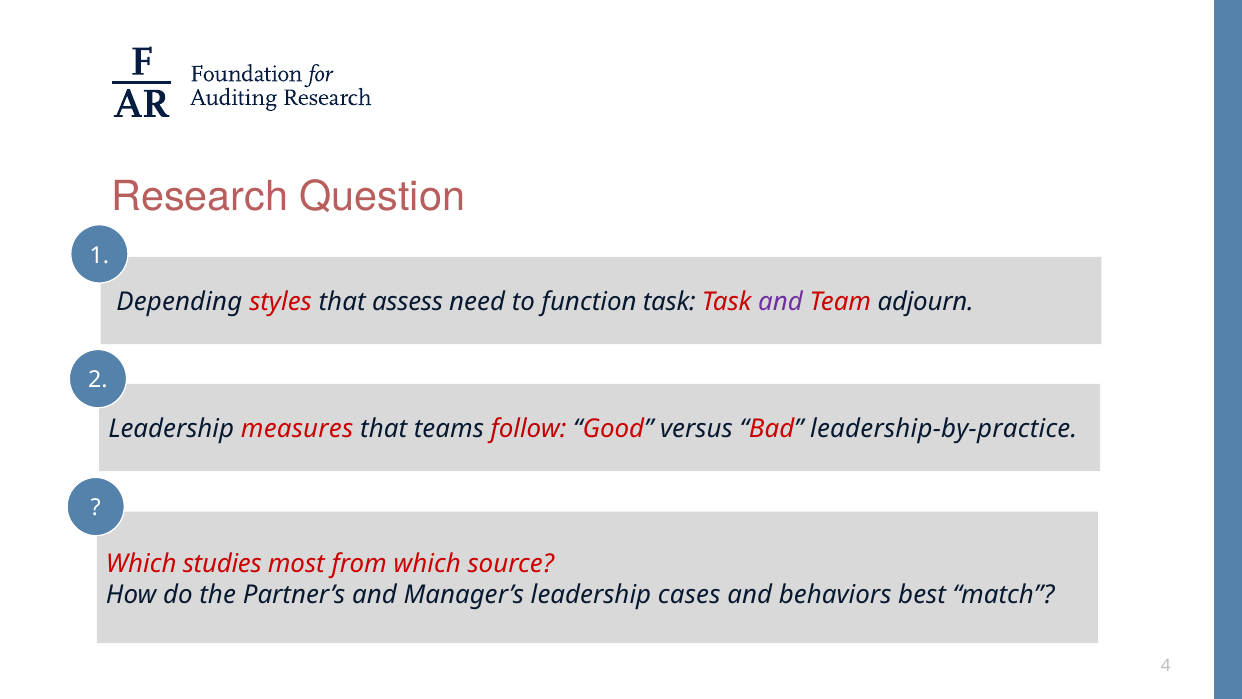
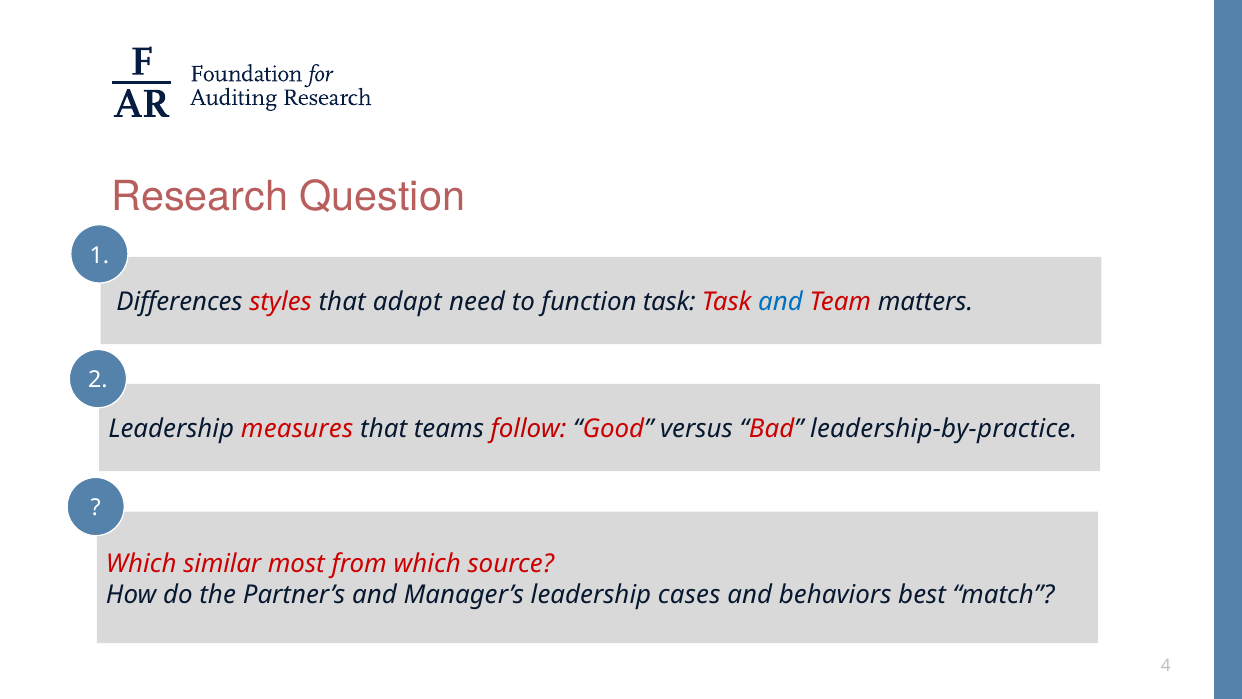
Depending: Depending -> Differences (179, 302)
assess: assess -> adapt (407, 302)
and colour: purple -> blue (780, 302)
adjourn: adjourn -> matters (926, 302)
studies: studies -> similar (222, 563)
